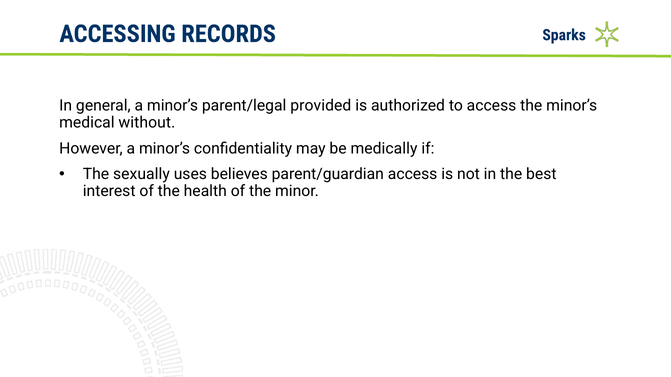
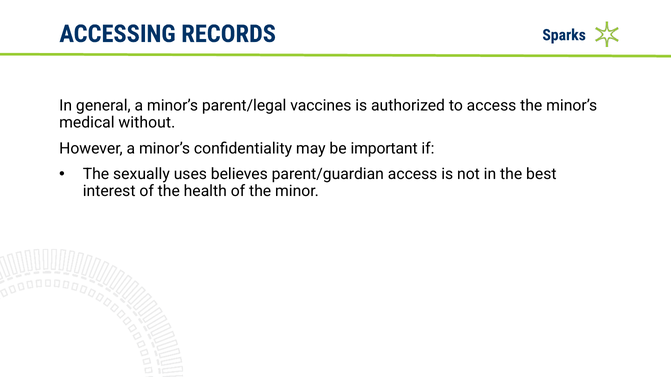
provided: provided -> vaccines (321, 106)
medically: medically -> important (384, 149)
